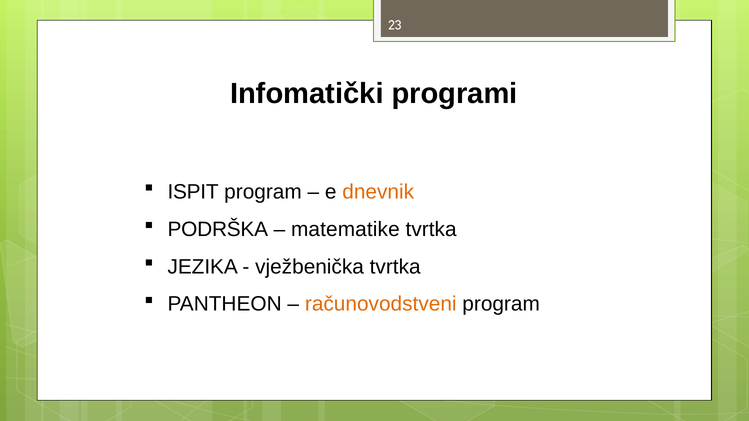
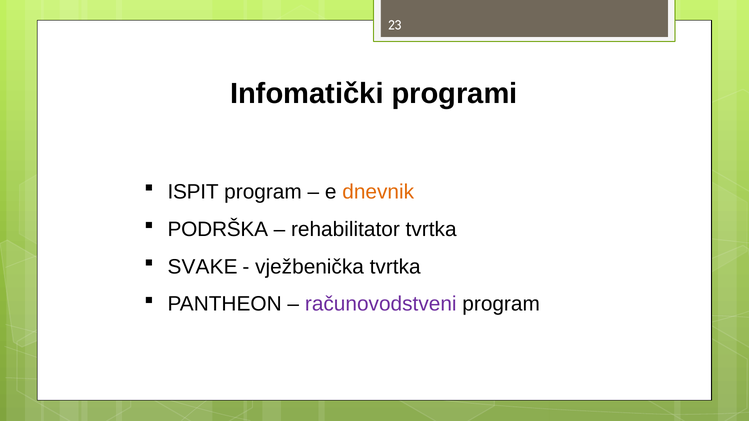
matematike: matematike -> rehabilitator (345, 229)
JEZIKA: JEZIKA -> SVAKE (203, 267)
računovodstveni colour: orange -> purple (381, 304)
